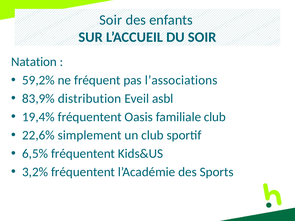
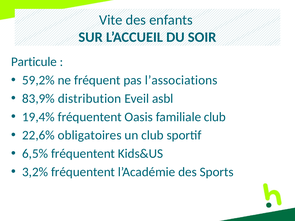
Soir: Soir -> Vite (111, 20)
Natation: Natation -> Particule (34, 62)
simplement: simplement -> obligatoires (90, 135)
